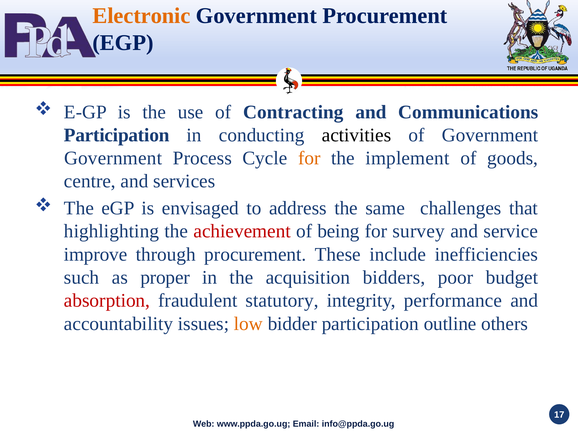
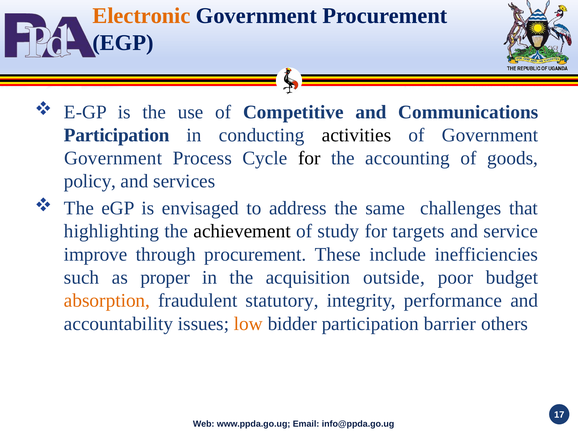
Contracting: Contracting -> Competitive (293, 112)
for colour: orange -> black (309, 158)
implement: implement -> accounting (408, 158)
centre: centre -> policy (90, 181)
achievement colour: red -> black (242, 232)
being: being -> study (338, 232)
survey: survey -> targets (419, 232)
bidders: bidders -> outside (394, 278)
absorption colour: red -> orange (107, 301)
outline: outline -> barrier (450, 324)
